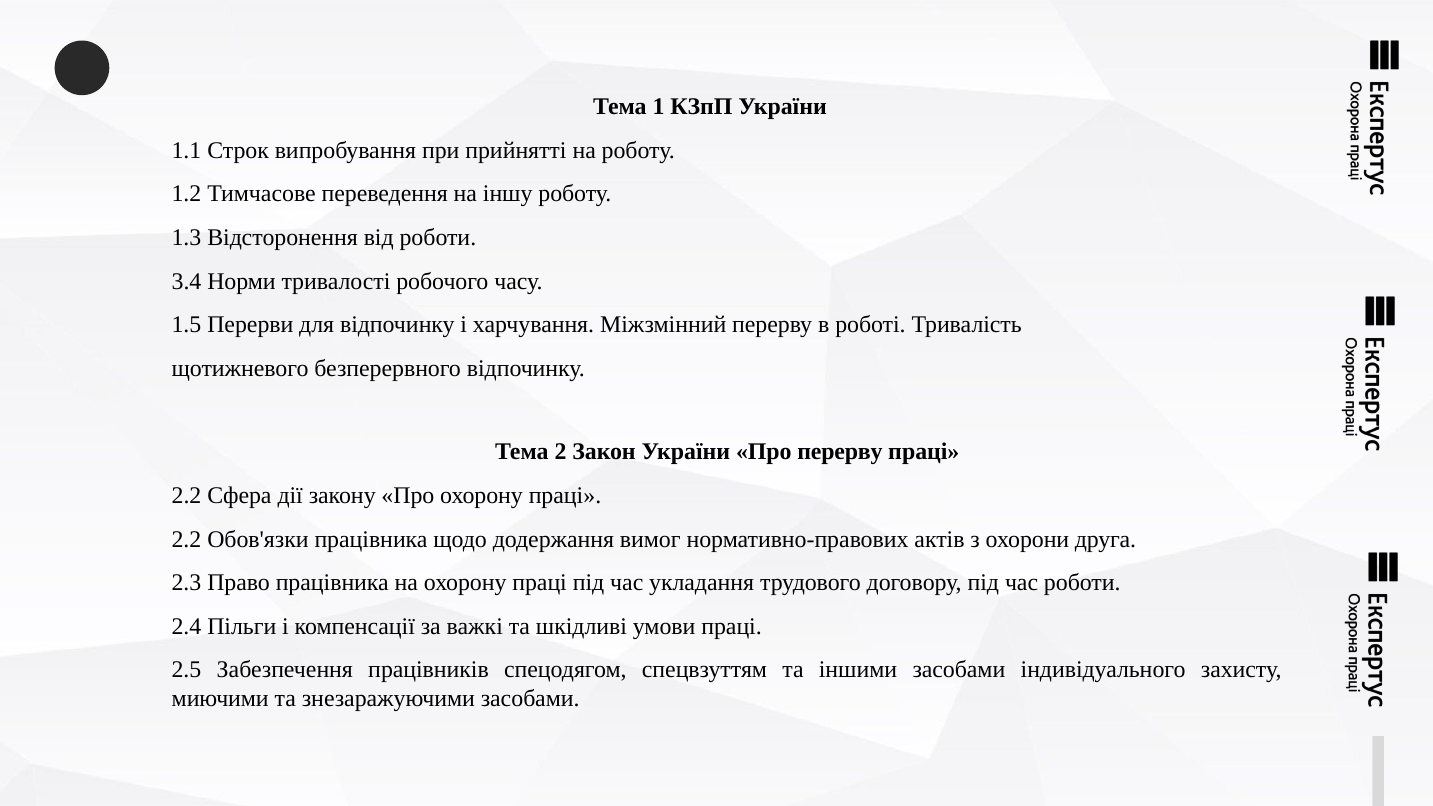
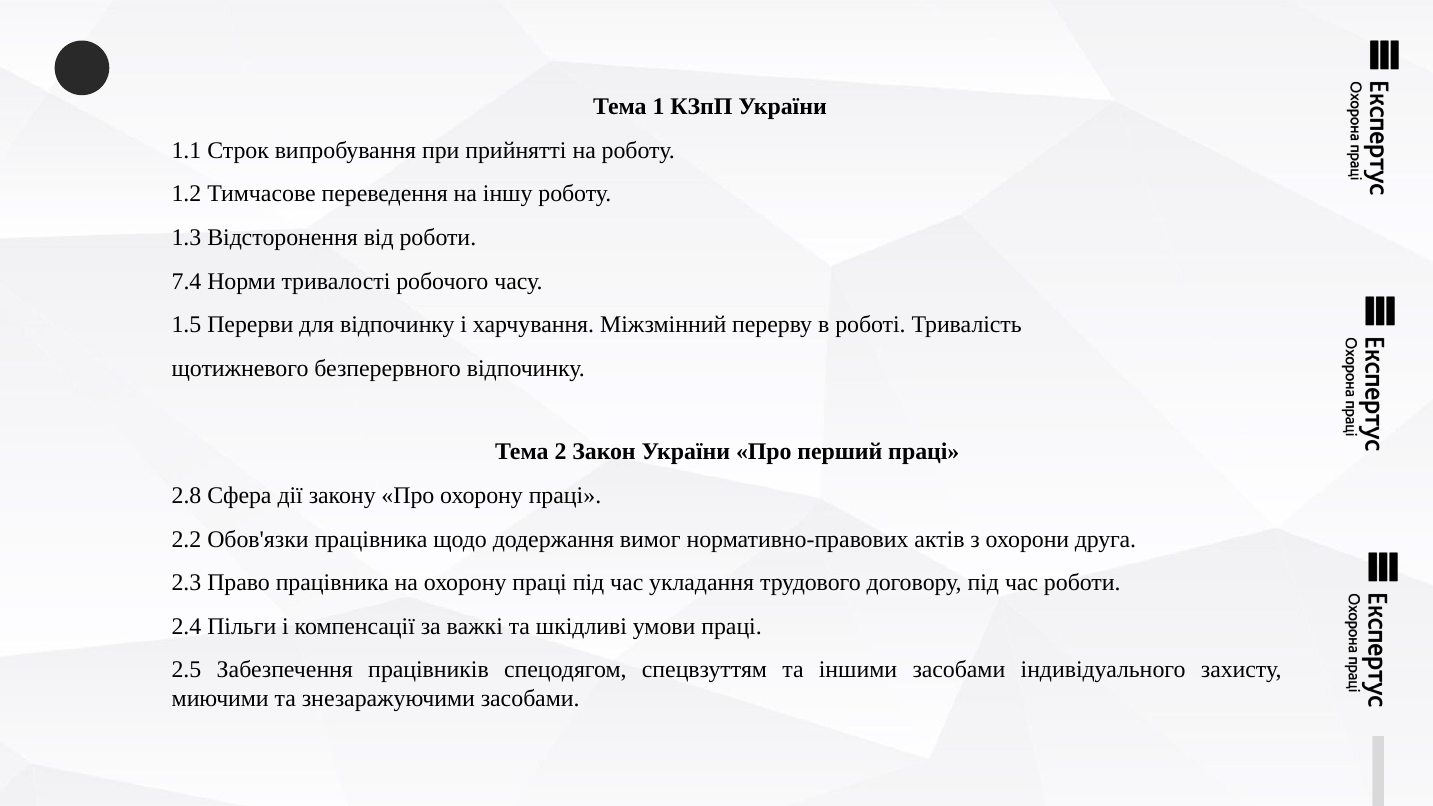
3.4: 3.4 -> 7.4 (187, 281)
Про перерву: перерву -> перший (840, 452)
2.2: 2.2 -> 2.8 (187, 496)
